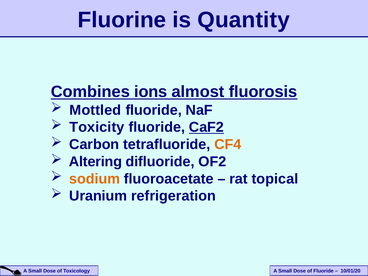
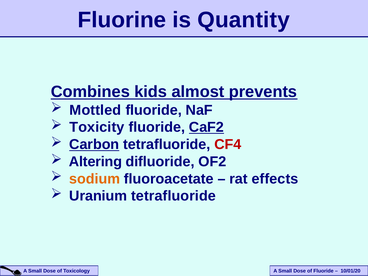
ions: ions -> kids (151, 92)
fluorosis: fluorosis -> prevents (263, 92)
Carbon underline: none -> present (94, 144)
CF4 colour: orange -> red (228, 144)
topical: topical -> effects (275, 179)
Uranium refrigeration: refrigeration -> tetrafluoride (173, 196)
